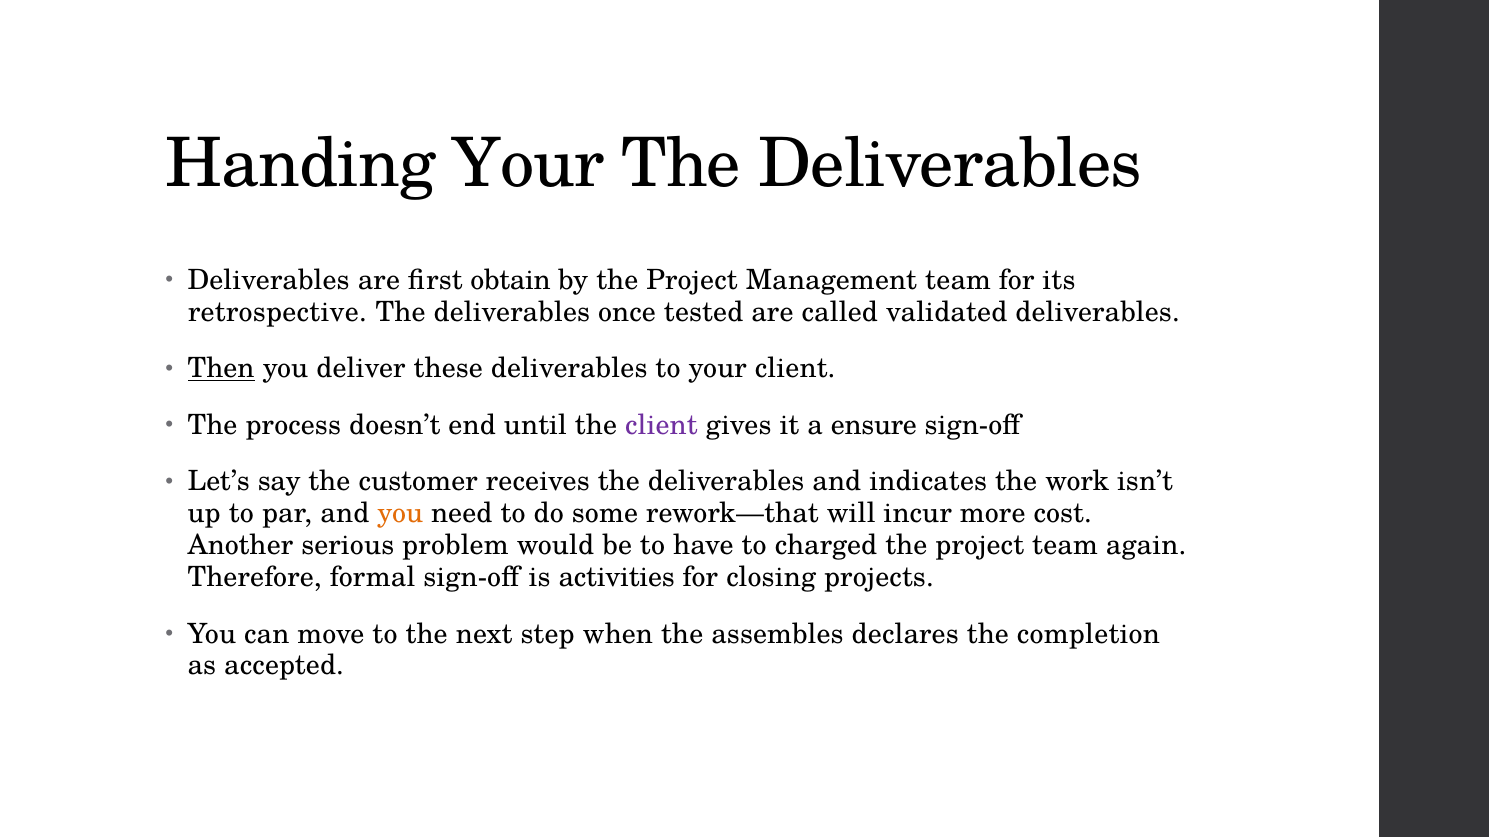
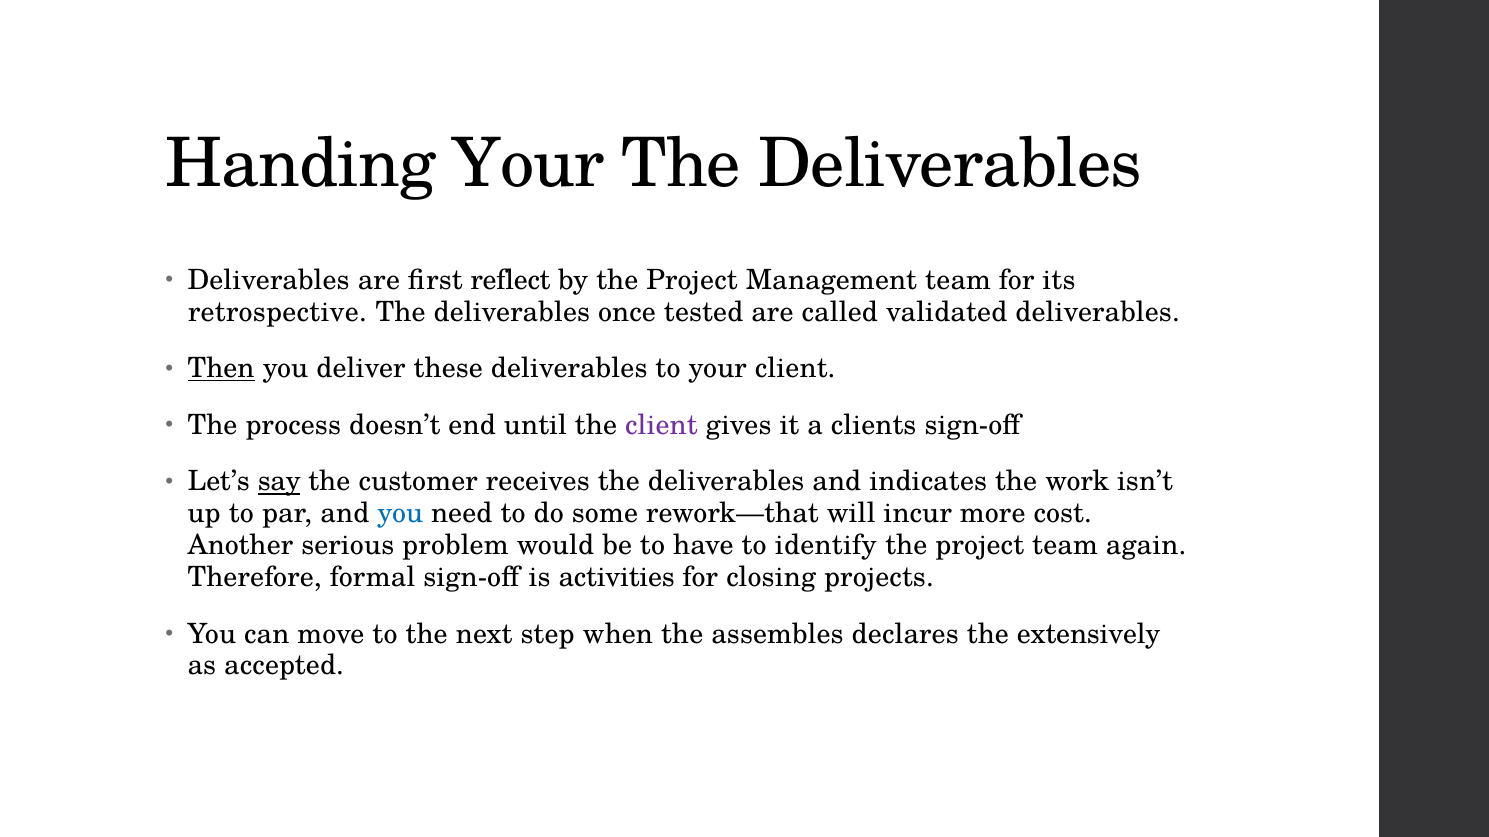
obtain: obtain -> reflect (511, 280)
ensure: ensure -> clients (874, 425)
say underline: none -> present (279, 482)
you colour: orange -> blue (400, 514)
charged: charged -> identify (826, 546)
completion: completion -> extensively (1089, 634)
